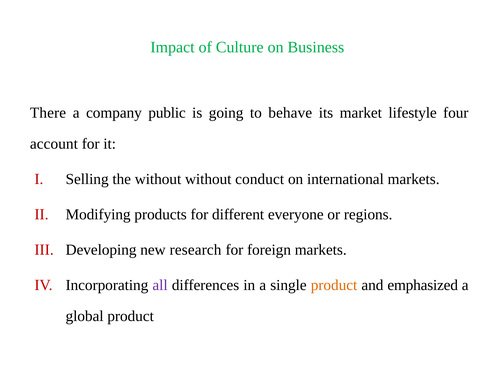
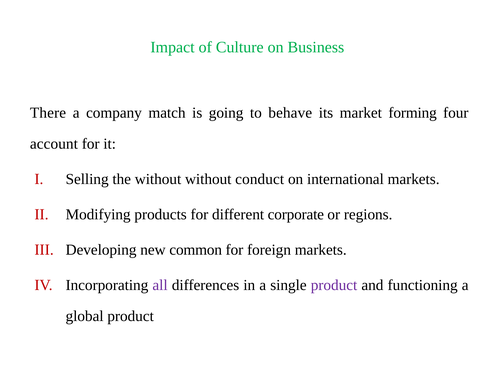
public: public -> match (167, 113)
lifestyle: lifestyle -> forming (413, 113)
everyone: everyone -> corporate (296, 215)
research: research -> common (196, 250)
product colour: orange -> purple (334, 285)
emphasized: emphasized -> functioning (423, 285)
